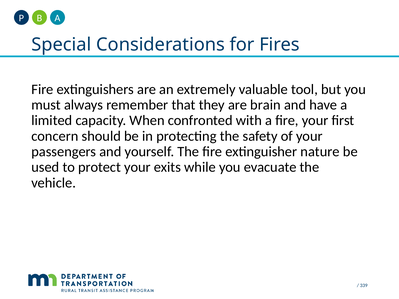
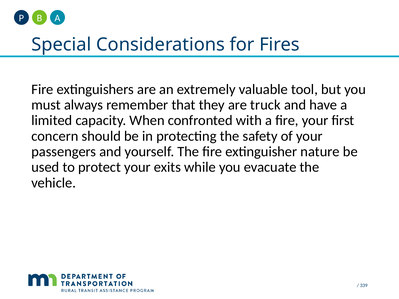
brain: brain -> truck (265, 105)
